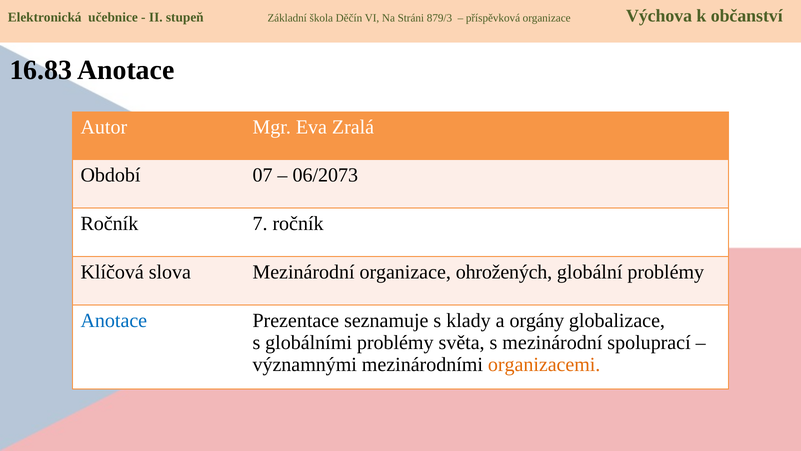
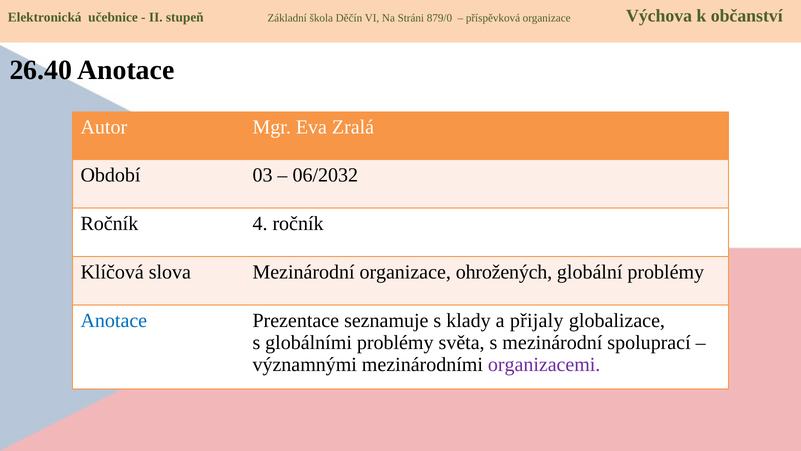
879/3: 879/3 -> 879/0 (439, 18)
16.83: 16.83 -> 26.40 (41, 70)
07: 07 -> 03 (263, 175)
06/2073: 06/2073 -> 06/2032 (325, 175)
7: 7 -> 4 (260, 223)
orgány: orgány -> přijaly (537, 320)
organizacemi colour: orange -> purple (544, 364)
